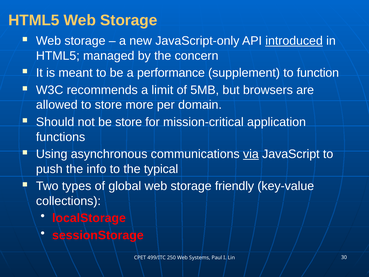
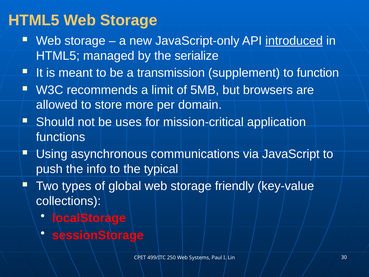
concern: concern -> serialize (197, 56)
performance: performance -> transmission (171, 73)
be store: store -> uses (129, 122)
via underline: present -> none (251, 154)
